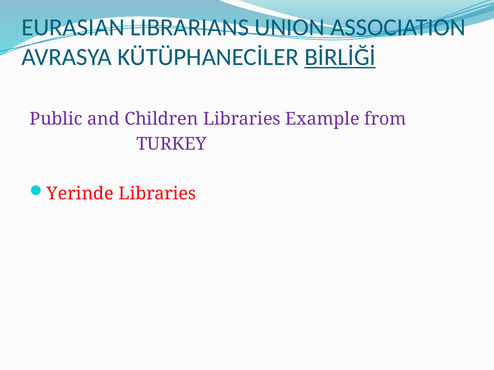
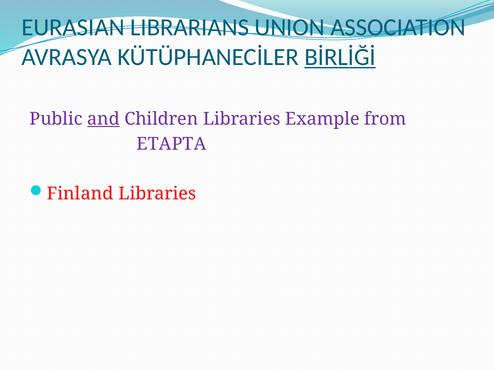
and underline: none -> present (103, 119)
TURKEY: TURKEY -> ETAPTA (171, 144)
Yerinde: Yerinde -> Finland (80, 194)
